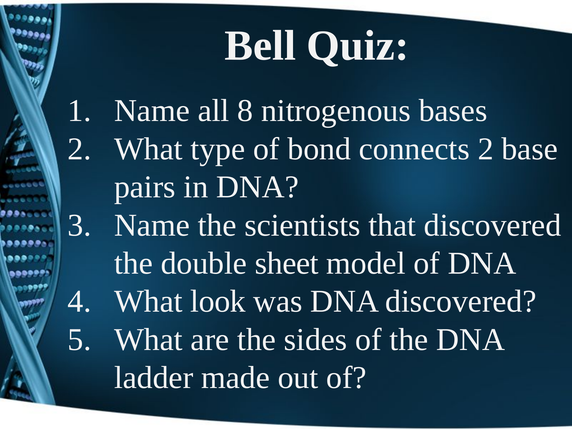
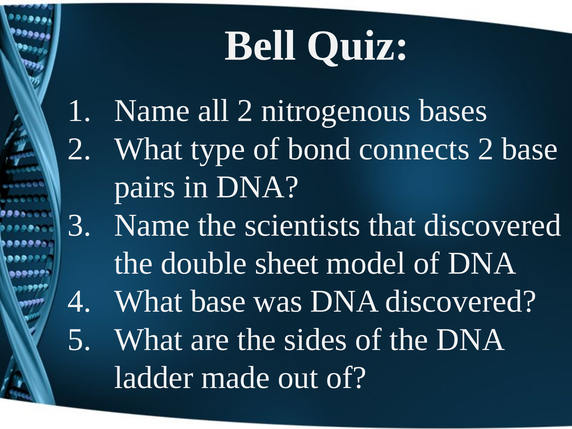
all 8: 8 -> 2 (245, 111)
What look: look -> base (218, 301)
